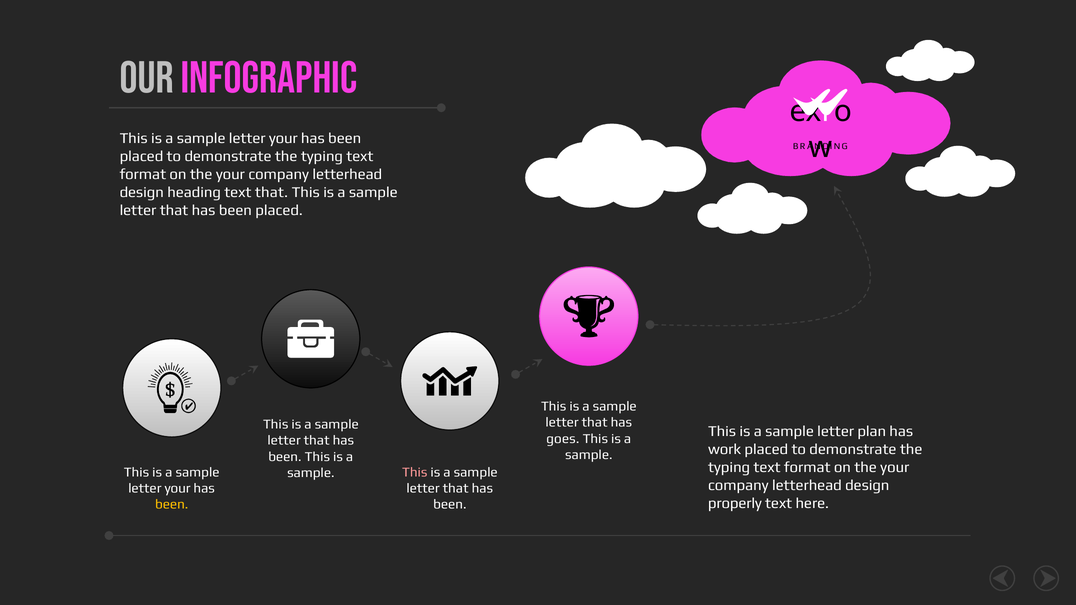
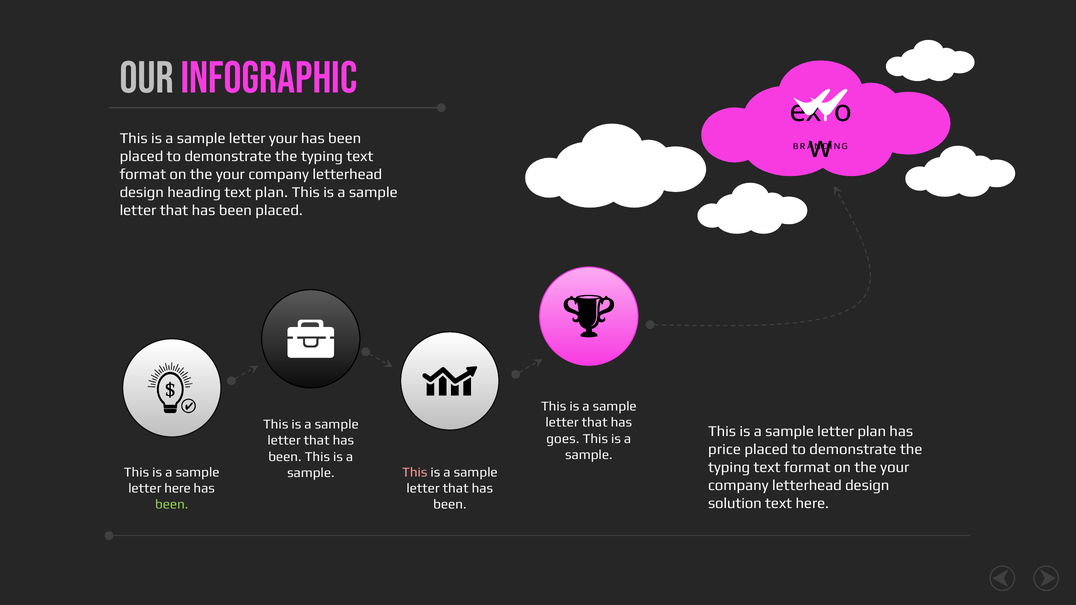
text that: that -> plan (271, 192)
work: work -> price (724, 450)
your: your -> here (178, 489)
properly: properly -> solution (735, 504)
been colour: yellow -> light green (172, 505)
